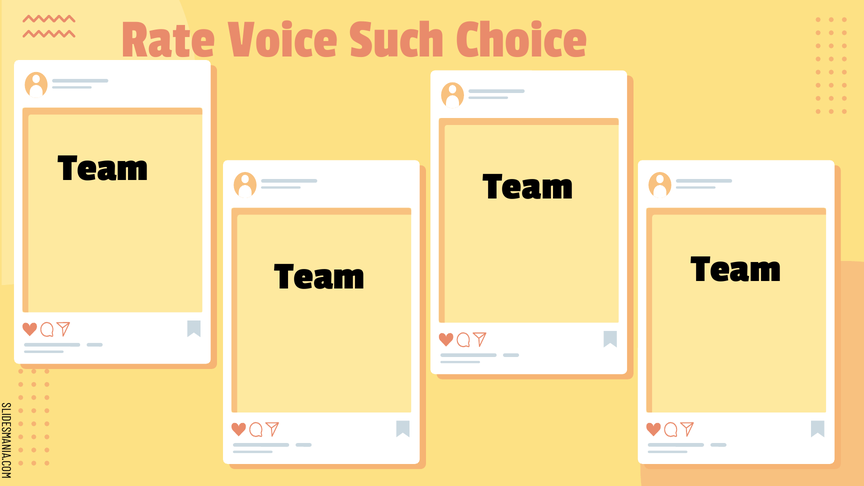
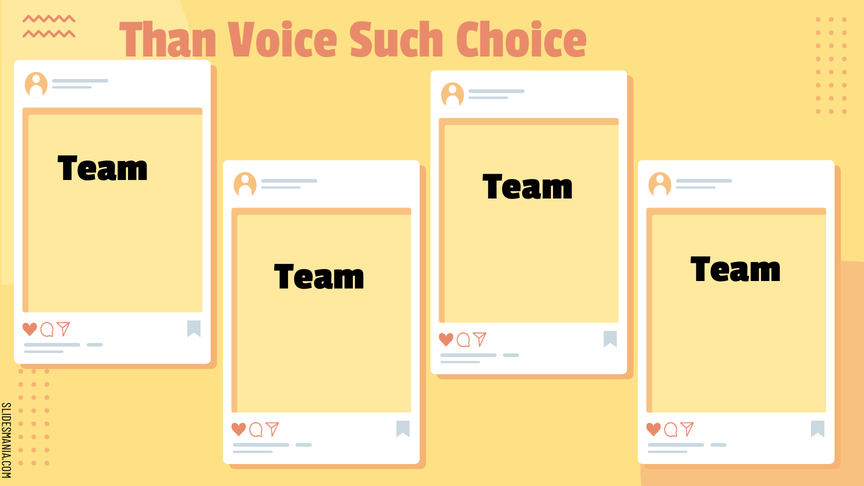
Rate: Rate -> Than (168, 38)
